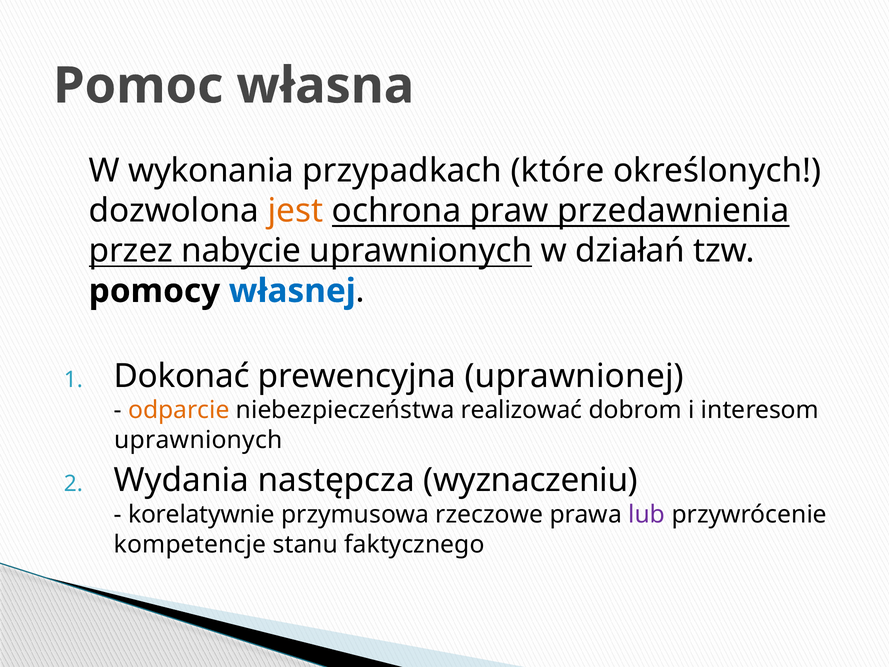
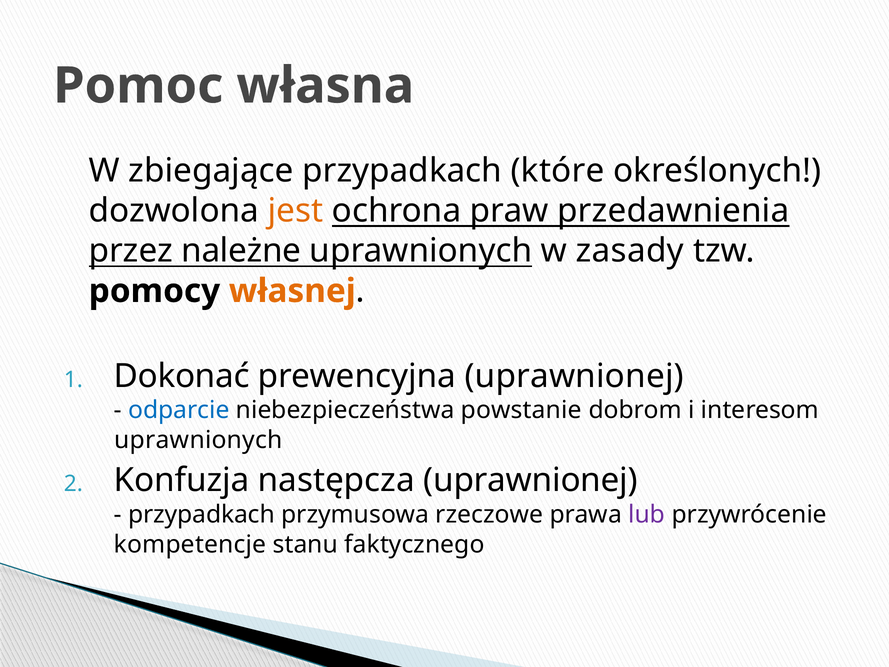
wykonania: wykonania -> zbiegające (211, 171)
nabycie: nabycie -> należne (241, 251)
działań: działań -> zasady (630, 251)
własnej colour: blue -> orange (292, 291)
odparcie colour: orange -> blue (179, 410)
realizować: realizować -> powstanie (521, 410)
Wydania: Wydania -> Konfuzja (182, 480)
następcza wyznaczeniu: wyznaczeniu -> uprawnionej (531, 480)
korelatywnie: korelatywnie -> przypadkach (202, 515)
